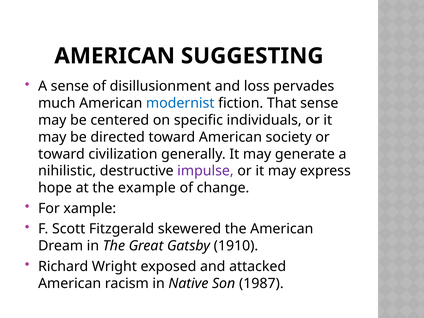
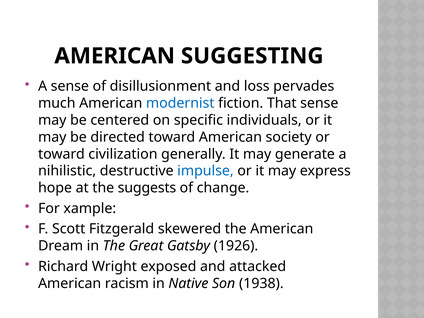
impulse colour: purple -> blue (205, 171)
example: example -> suggests (147, 188)
1910: 1910 -> 1926 (236, 246)
1987: 1987 -> 1938 (261, 283)
